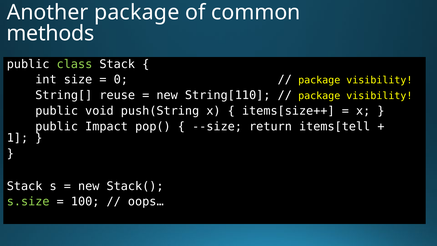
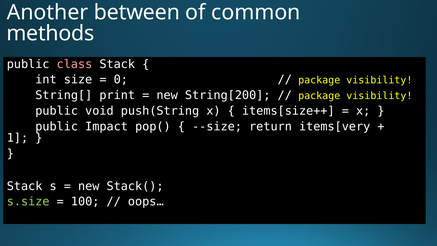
Another package: package -> between (137, 13)
class colour: light green -> pink (74, 64)
reuse: reuse -> print (117, 95)
String[110: String[110 -> String[200 (228, 95)
items[tell: items[tell -> items[very (335, 126)
